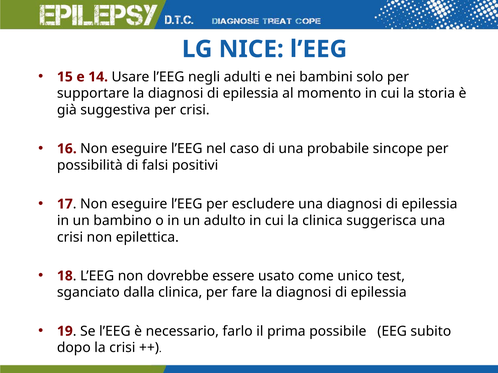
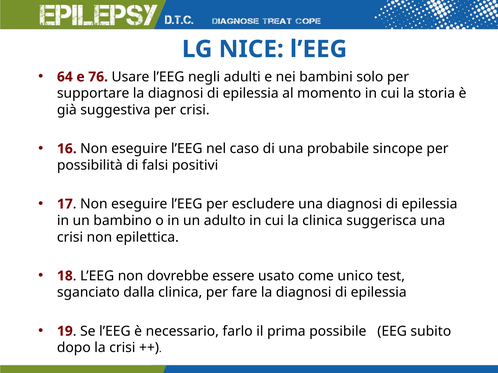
15: 15 -> 64 (65, 77)
14: 14 -> 76 (98, 77)
